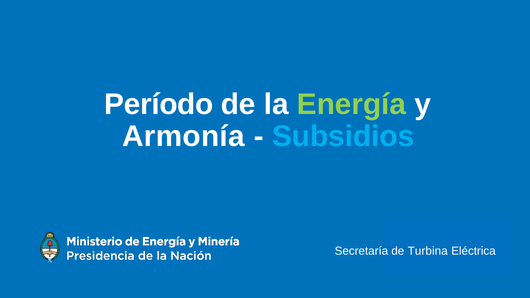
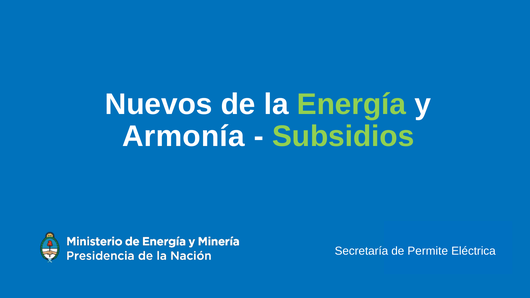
Período: Período -> Nuevos (159, 104)
Subsidios colour: light blue -> light green (343, 137)
Turbina: Turbina -> Permite (428, 251)
